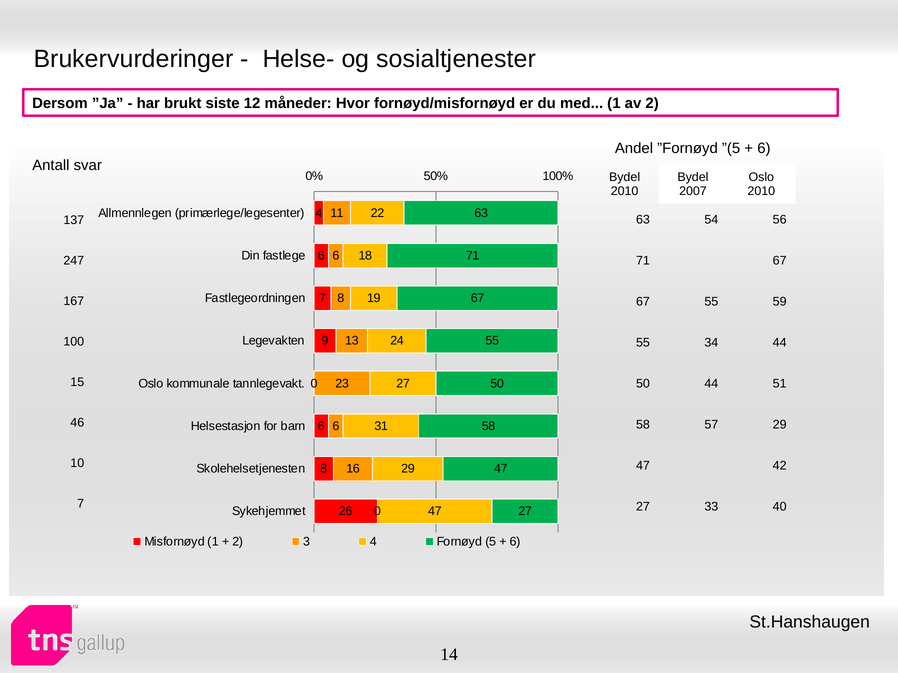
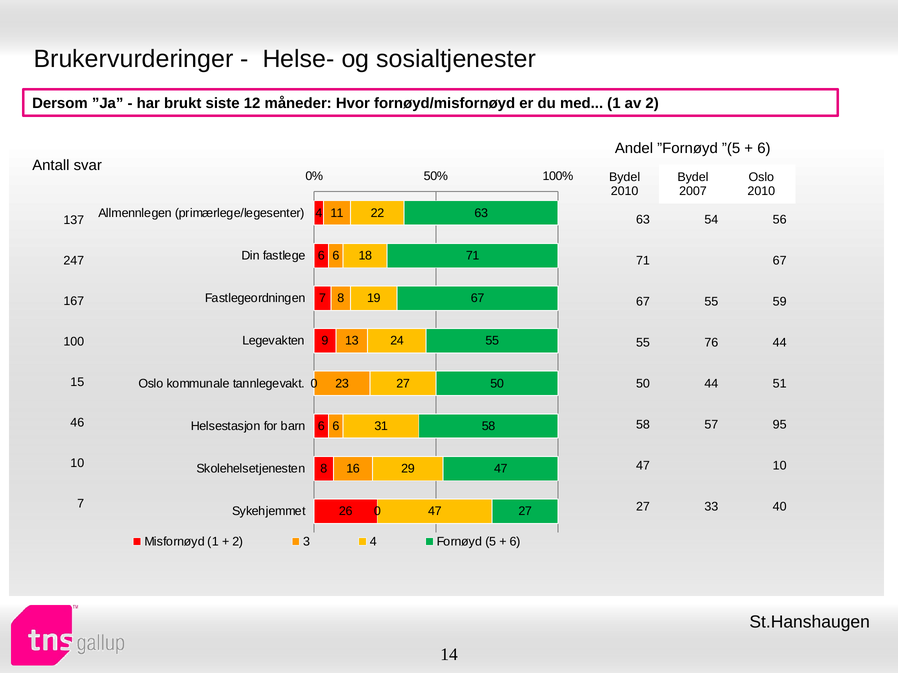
34: 34 -> 76 (711, 343)
57 29: 29 -> 95 (780, 425)
47 42: 42 -> 10 (780, 466)
